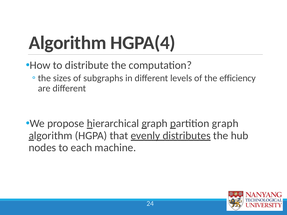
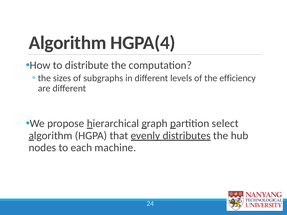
partition graph: graph -> select (225, 124)
